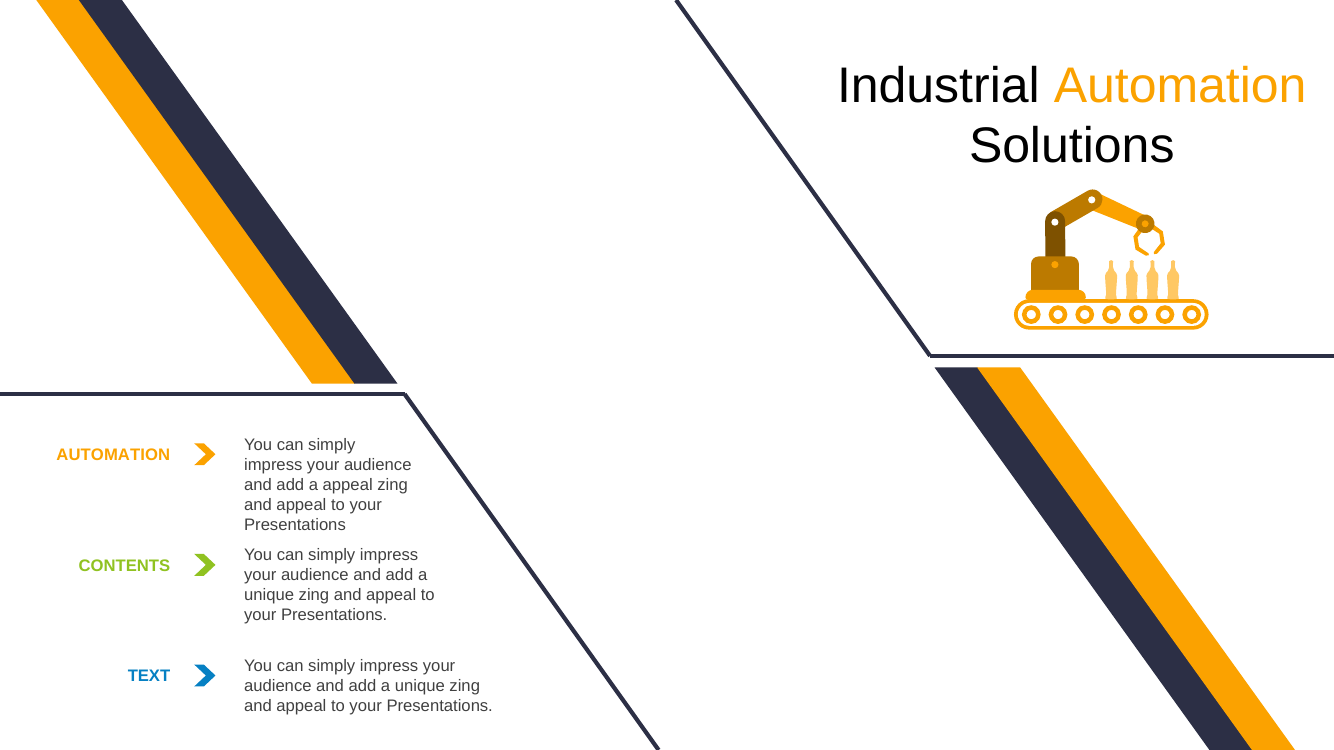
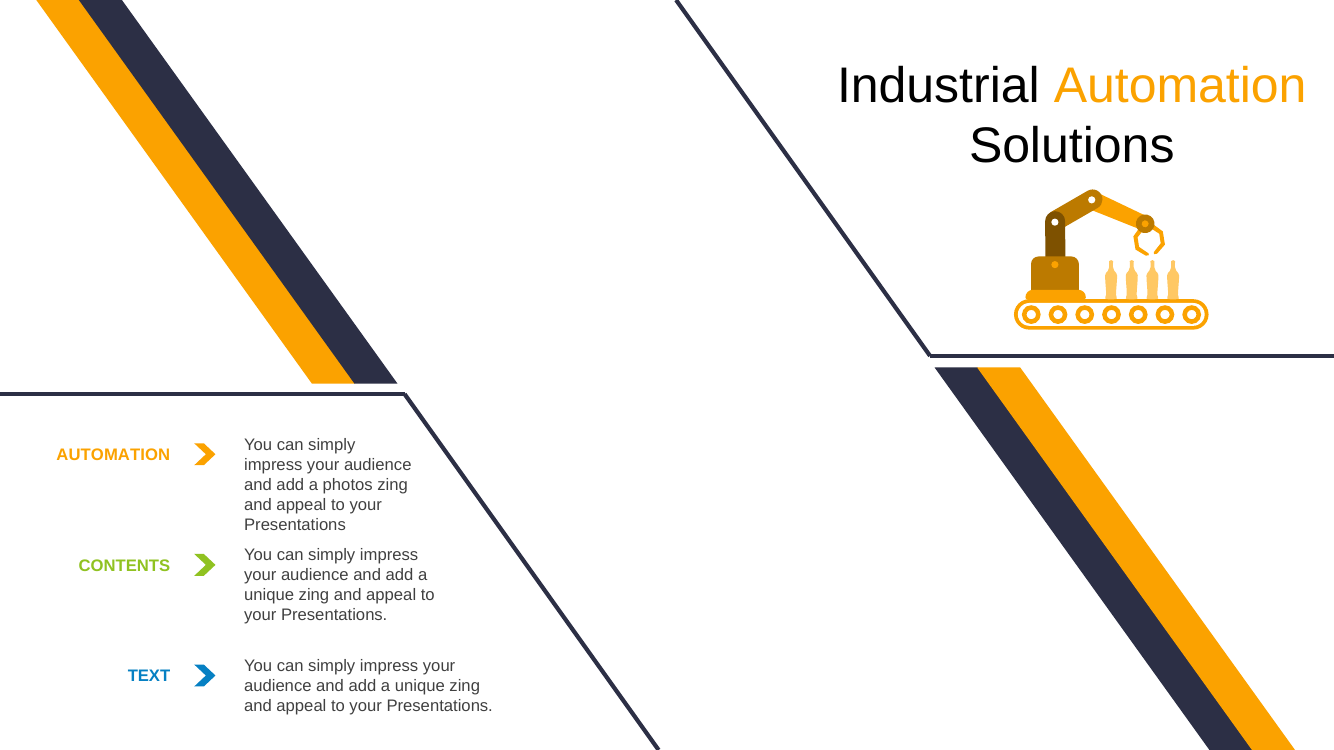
a appeal: appeal -> photos (348, 485)
